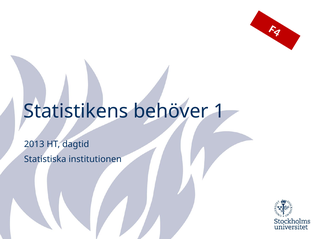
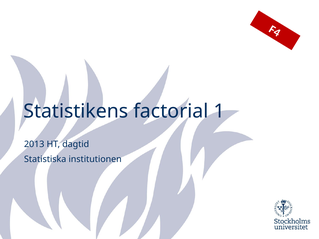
behöver: behöver -> factorial (171, 111)
